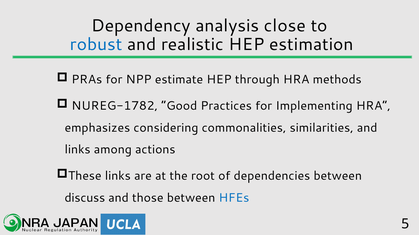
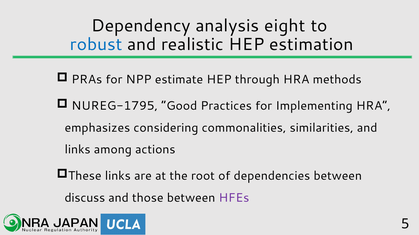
close: close -> eight (285, 26)
NUREG-1782: NUREG-1782 -> NUREG-1795 (115, 106)
HFEs colour: blue -> purple (234, 198)
